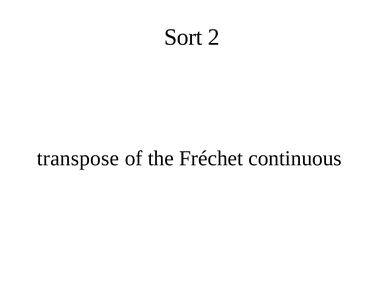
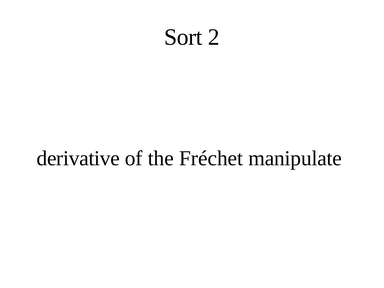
transpose: transpose -> derivative (78, 158)
continuous: continuous -> manipulate (295, 158)
